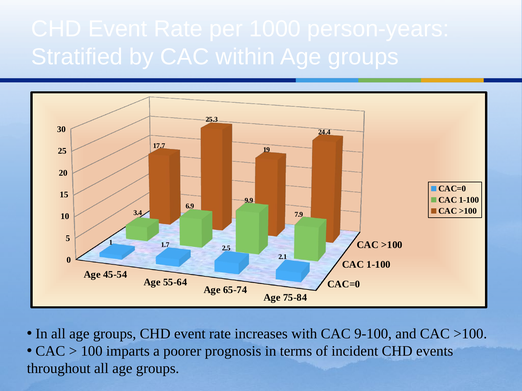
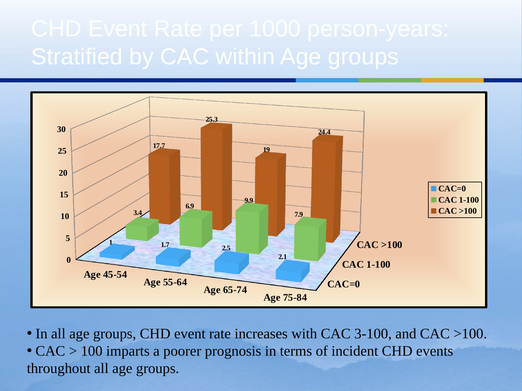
9-100: 9-100 -> 3-100 (373, 334)
